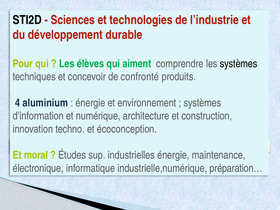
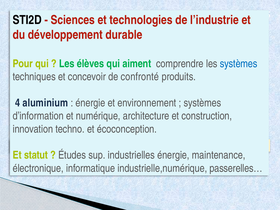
systèmes colour: black -> blue (239, 64)
moral: moral -> statut (36, 155)
préparation…: préparation… -> passerelles… (236, 168)
